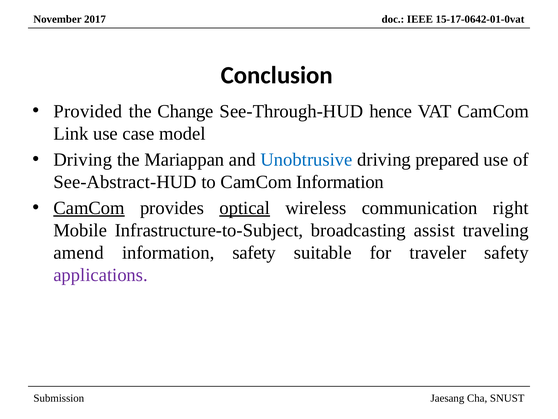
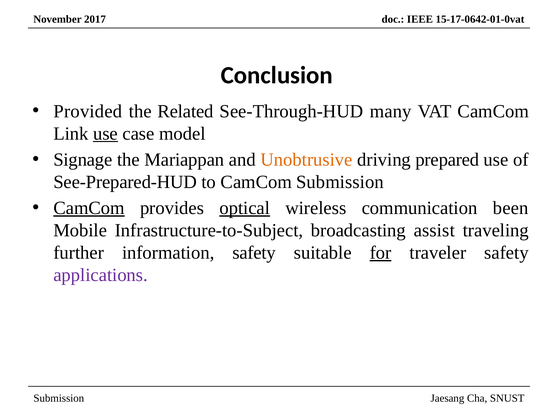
Change: Change -> Related (186, 111)
hence: hence -> many (391, 111)
use underline: none -> present (105, 133)
Driving: Driving -> Signage (83, 159)
Unobtrusive colour: blue -> orange (306, 159)
See-Abstract-HUD: See-Abstract-HUD -> See-Prepared-HUD (125, 182)
CamCom Information: Information -> Submission (340, 182)
right: right -> been (511, 208)
amend: amend -> further (79, 252)
for underline: none -> present (381, 252)
